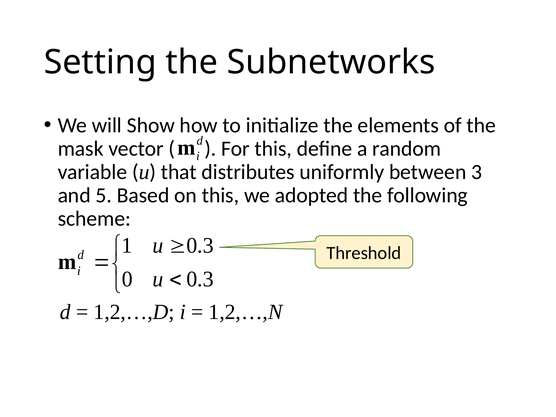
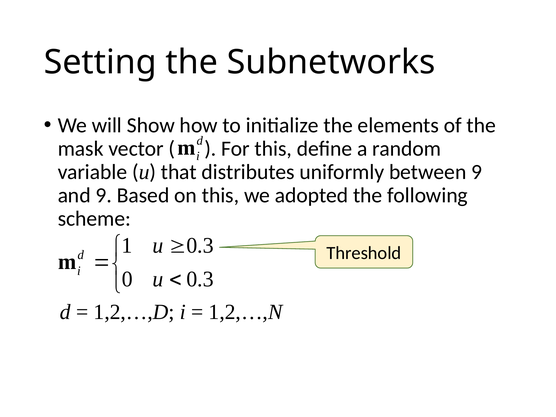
between 3: 3 -> 9 (477, 172)
and 5: 5 -> 9 (104, 195)
